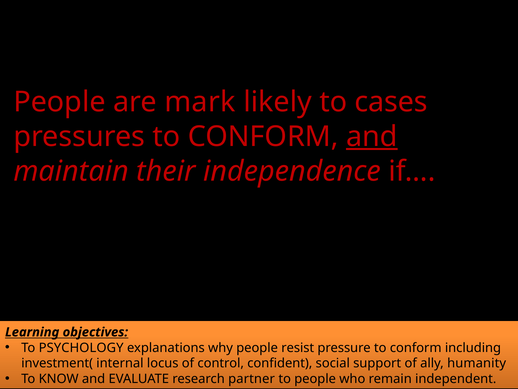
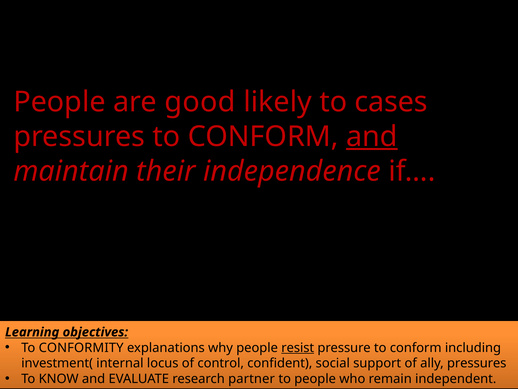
mark: mark -> good (200, 102)
PSYCHOLOGY: PSYCHOLOGY -> CONFORMITY (81, 347)
resist underline: none -> present (298, 347)
ally humanity: humanity -> pressures (477, 363)
